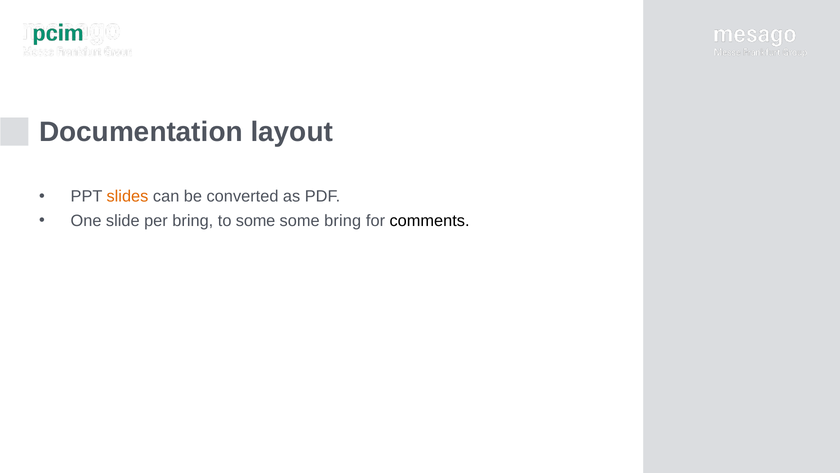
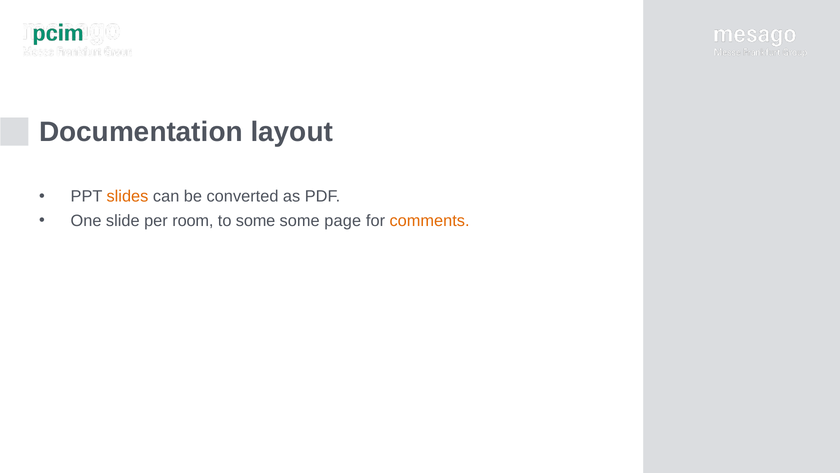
per bring: bring -> room (193, 221)
some bring: bring -> page (343, 221)
comments colour: black -> orange (430, 221)
